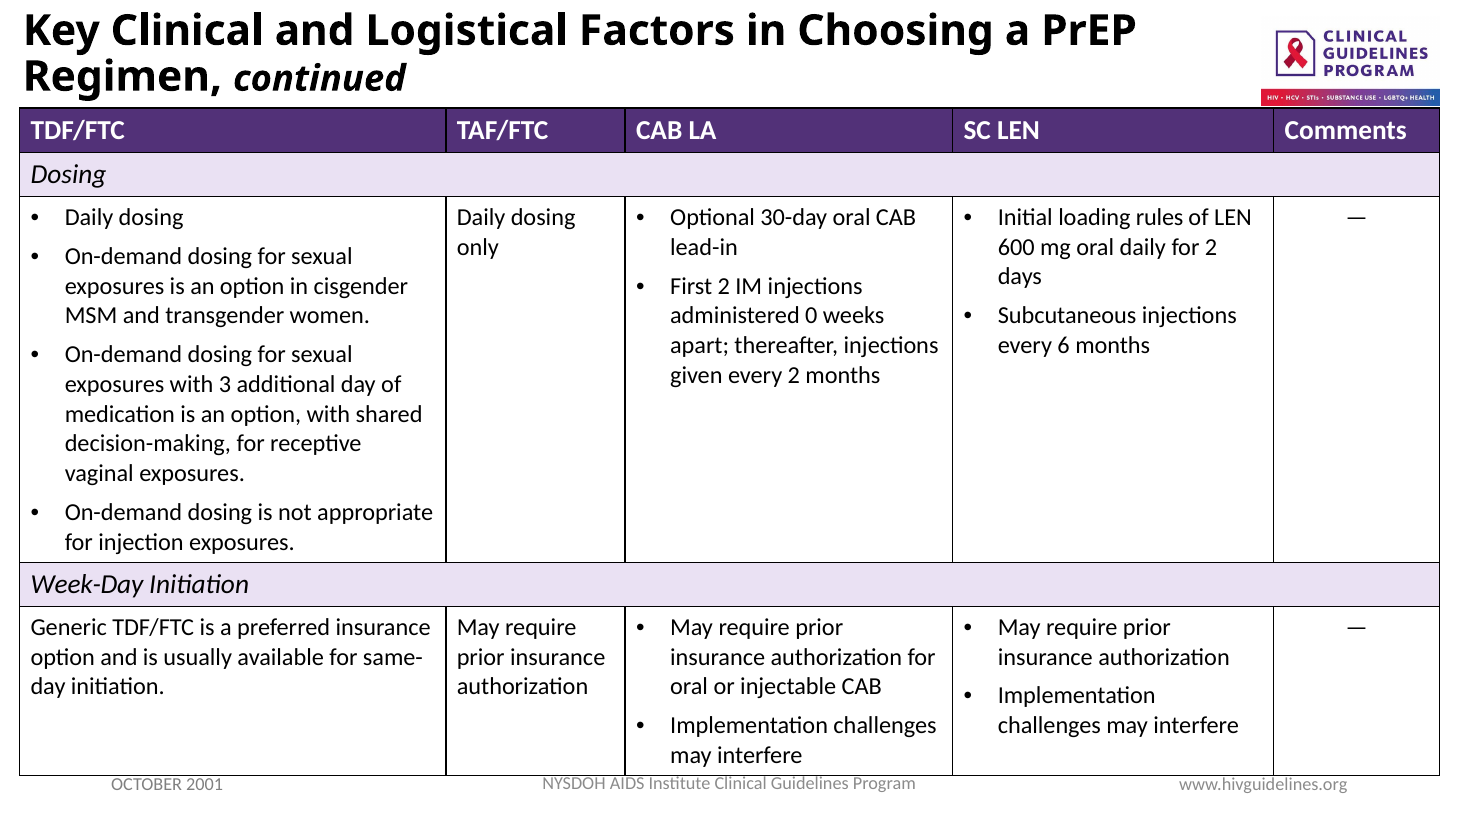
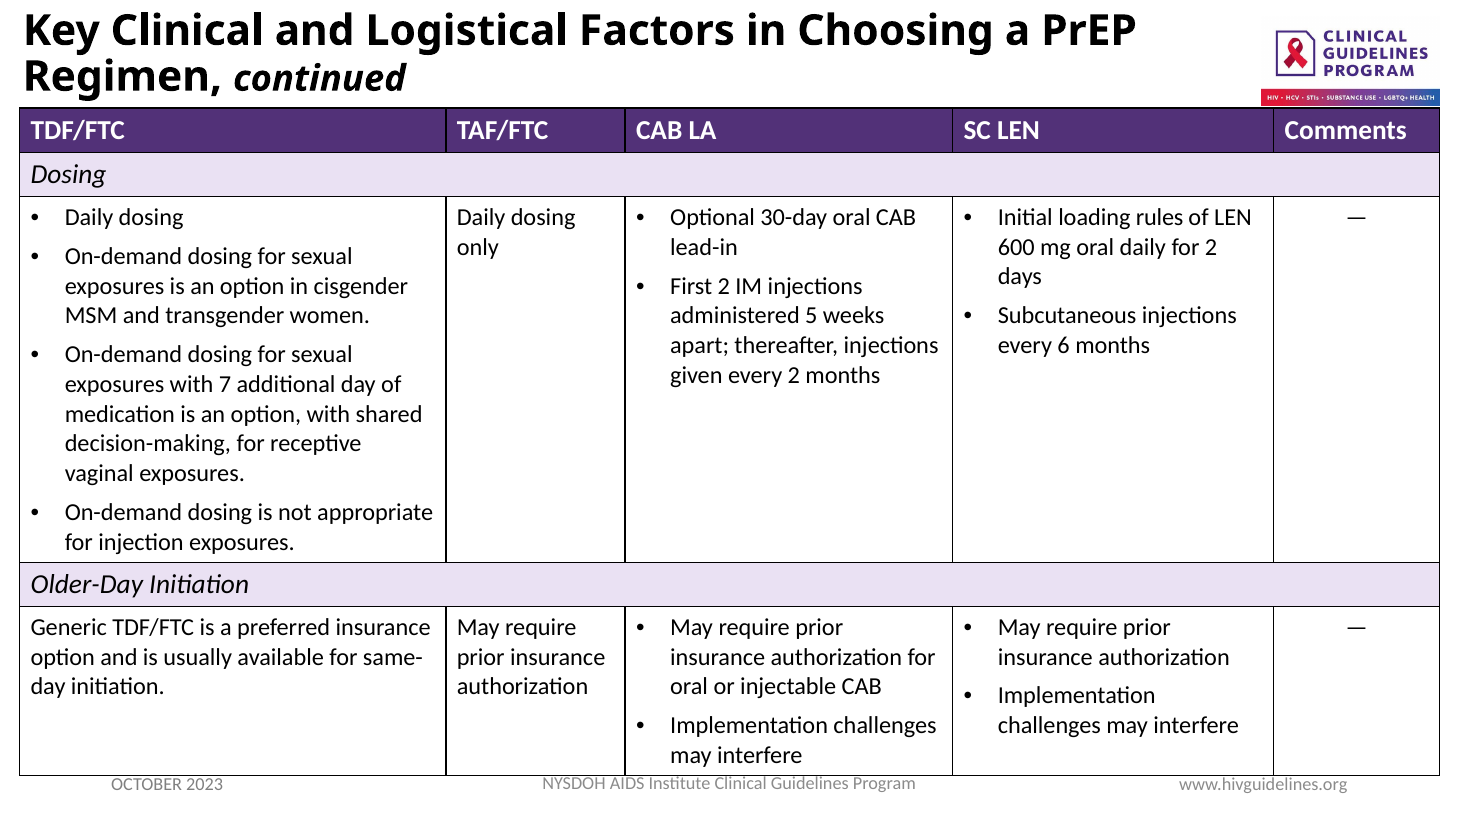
0: 0 -> 5 (811, 316)
3: 3 -> 7 (225, 384)
Week-Day: Week-Day -> Older-Day (87, 585)
2001: 2001 -> 2023 (205, 784)
